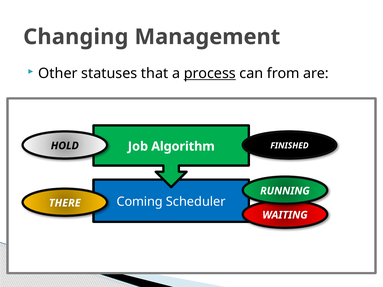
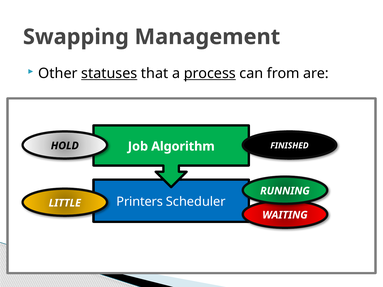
Changing: Changing -> Swapping (76, 37)
statuses underline: none -> present (109, 74)
Coming: Coming -> Printers (140, 202)
THERE: THERE -> LITTLE (65, 203)
